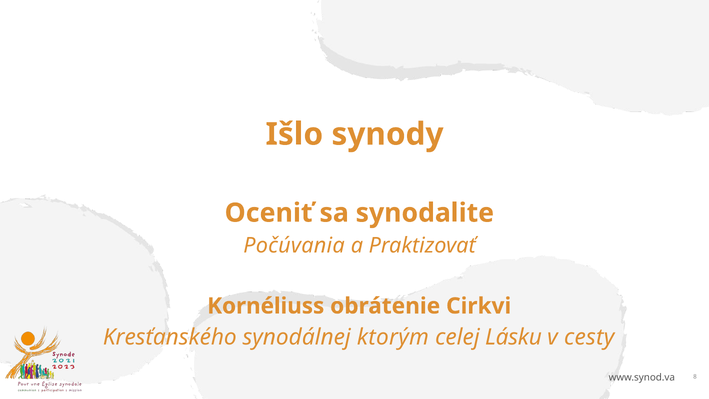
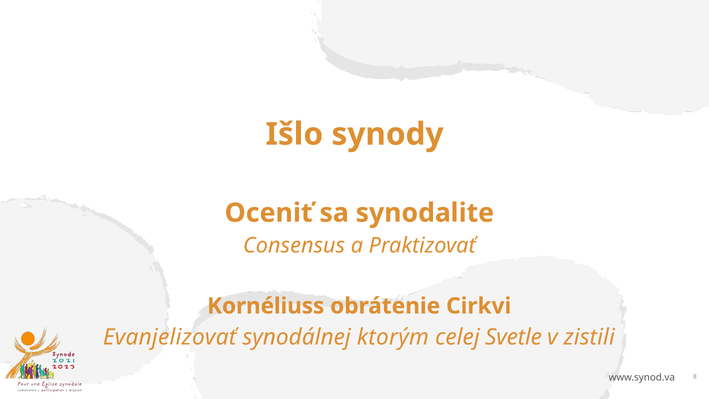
Počúvania: Počúvania -> Consensus (294, 245)
Kresťanského: Kresťanského -> Evanjelizovať (170, 337)
Lásku: Lásku -> Svetle (514, 337)
cesty: cesty -> zistili (589, 337)
